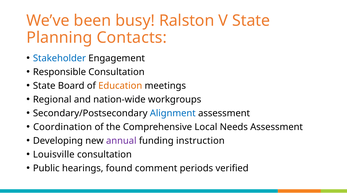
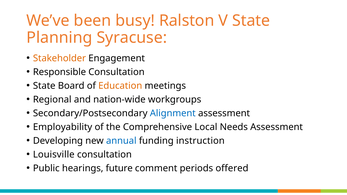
Contacts: Contacts -> Syracuse (132, 38)
Stakeholder colour: blue -> orange (59, 58)
Coordination: Coordination -> Employability (63, 127)
annual colour: purple -> blue (121, 141)
found: found -> future (119, 168)
verified: verified -> offered (232, 168)
